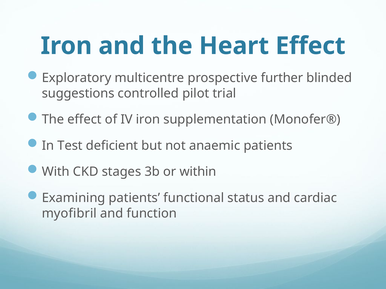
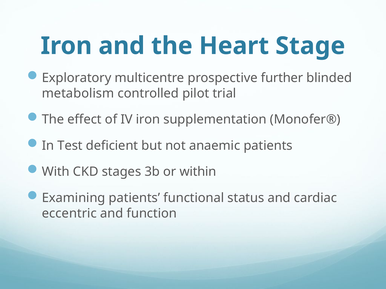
Heart Effect: Effect -> Stage (310, 46)
suggestions: suggestions -> metabolism (78, 94)
myofibril: myofibril -> eccentric (69, 214)
